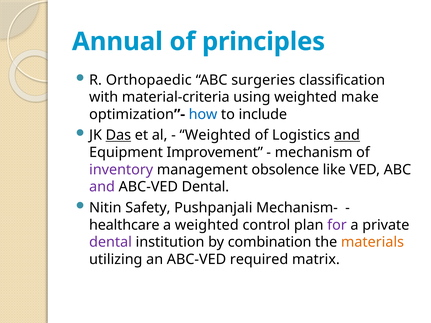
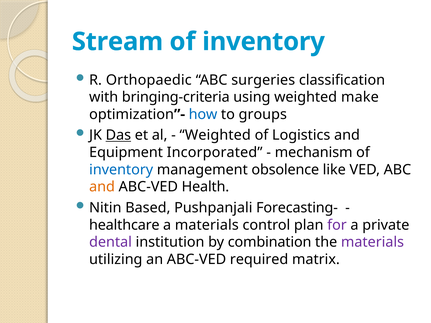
Annual: Annual -> Stream (118, 42)
principles: principles -> inventory (264, 42)
material-criteria: material-criteria -> bringing-criteria (176, 97)
include: include -> groups (263, 114)
and underline: present -> none (347, 135)
Improvement: Improvement -> Incorporated (215, 153)
inventory colour: purple -> blue (121, 170)
and colour: purple -> orange (102, 187)
ABC-VED Dental: Dental -> Health (205, 187)
Safety: Safety -> Based (148, 208)
Mechanism-: Mechanism- -> Forecasting- (297, 208)
a weighted: weighted -> materials (207, 225)
materials colour: orange -> purple (373, 242)
